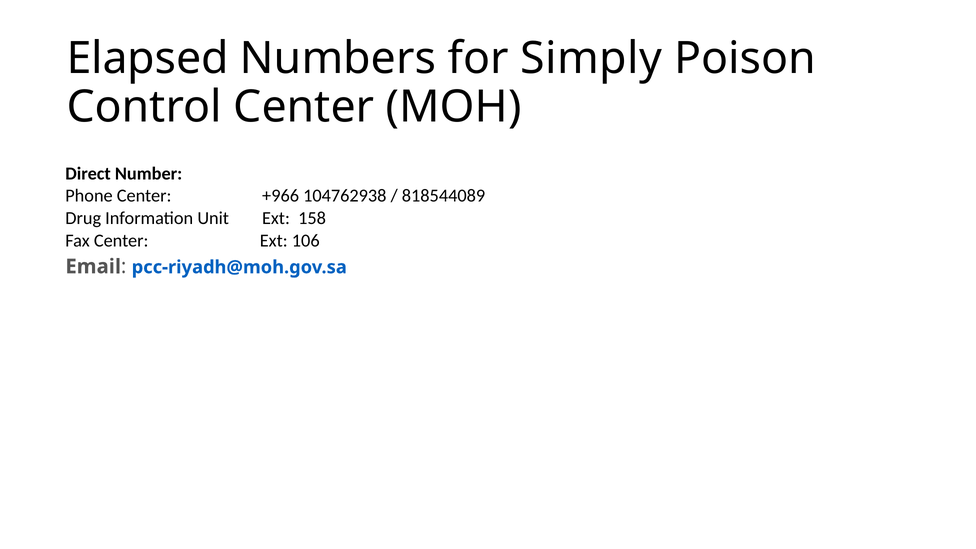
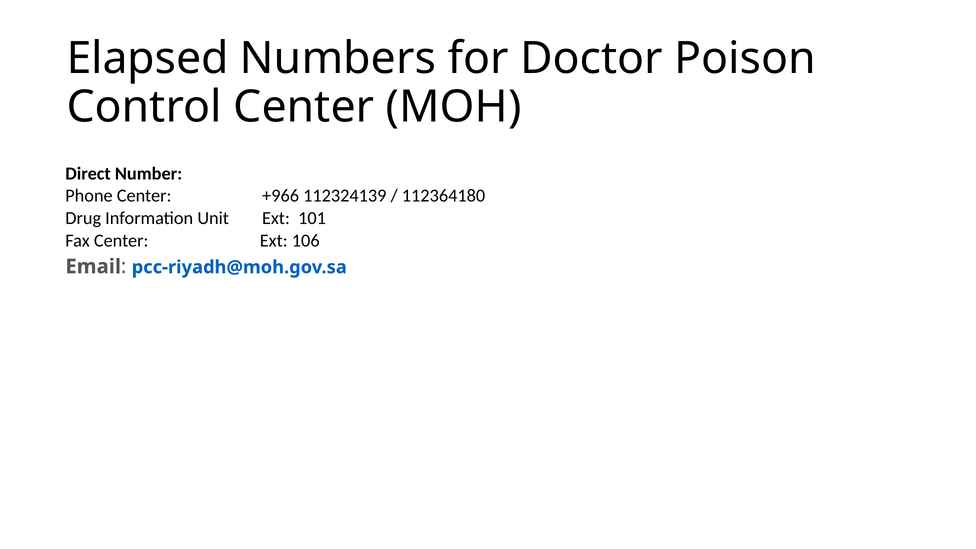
Simply: Simply -> Doctor (591, 59)
104762938: 104762938 -> 112324139 (345, 196)
818544089: 818544089 -> 112364180 (444, 196)
158: 158 -> 101 (312, 218)
